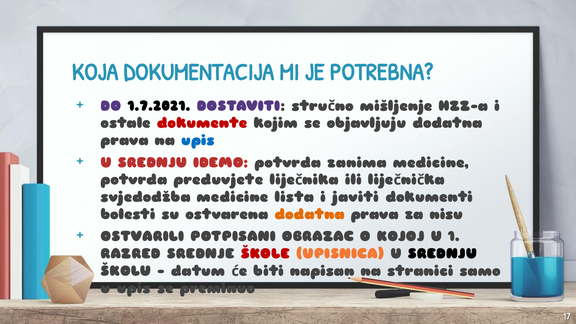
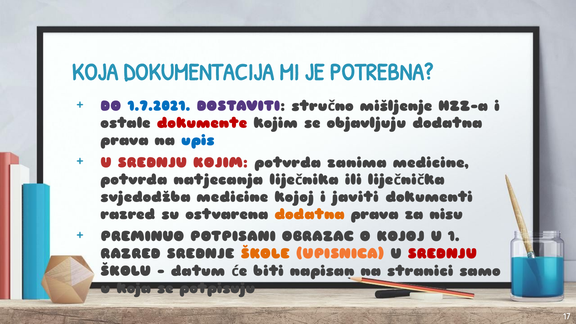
1.7.2021 colour: black -> blue (159, 106)
SREDNJU IDEMO: IDEMO -> KOJIM (221, 163)
preduvjete: preduvjete -> natjecanja (218, 180)
medicine lista: lista -> kojoj (294, 197)
bolesti: bolesti -> razred (128, 214)
OSTVARILI: OSTVARILI -> PREMINUO (142, 237)
ŠKOLE colour: red -> orange (265, 254)
SREDNJU colour: black -> red (442, 254)
u upis: upis -> koja (134, 288)
preminuo: preminuo -> potpisuju (218, 288)
